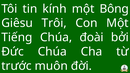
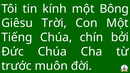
Trôi: Trôi -> Trời (54, 23)
đoài: đoài -> chín (92, 37)
